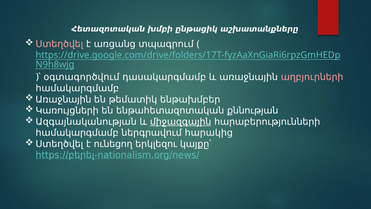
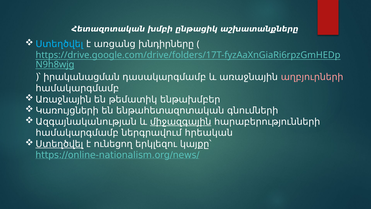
Ստեղծվել colour: pink -> light blue (59, 44)
տպագրում: տպագրում -> խնդիրները (166, 44)
օգտագործվում: օգտագործվում -> իրականացման (82, 77)
քննության: քննության -> գնումների (253, 110)
հարակից: հարակից -> հրեական (209, 133)
Ստեղծվել underline: none -> present (59, 144)
https://բերել-nationalism.org/news/: https://բերել-nationalism.org/news/ -> https://online-nationalism.org/news/ (117, 155)
